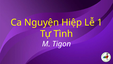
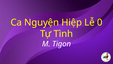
1: 1 -> 0 (100, 22)
